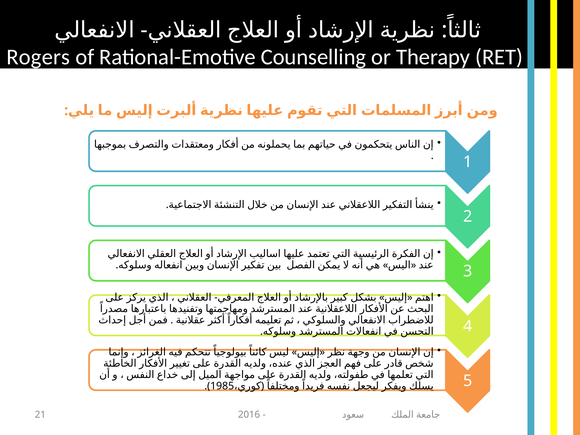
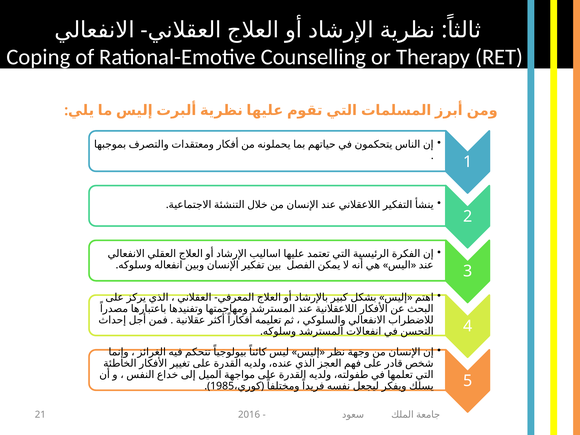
Rogers: Rogers -> Coping (38, 57)
